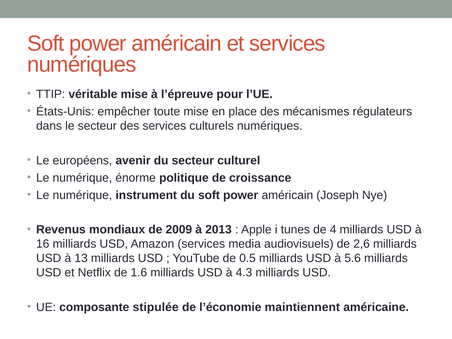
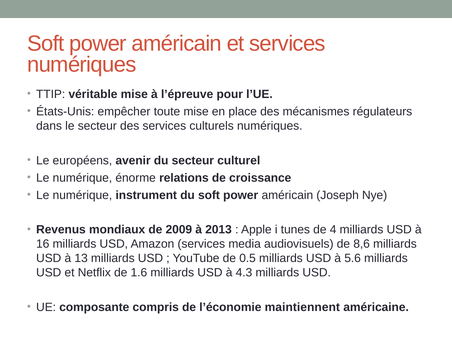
politique: politique -> relations (184, 178)
2,6: 2,6 -> 8,6 (362, 244)
stipulée: stipulée -> compris (156, 307)
